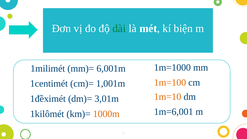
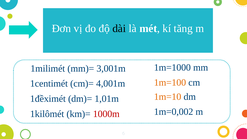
dài colour: green -> black (119, 28)
biện: biện -> tăng (183, 28)
6,001m: 6,001m -> 3,001m (111, 68)
1,001m: 1,001m -> 4,001m (111, 84)
3,01m: 3,01m -> 1,01m (107, 99)
1m=6,001: 1m=6,001 -> 1m=0,002 (174, 112)
1000m colour: orange -> red (106, 114)
